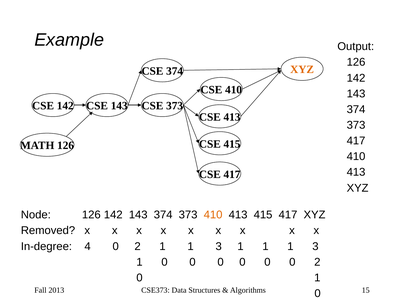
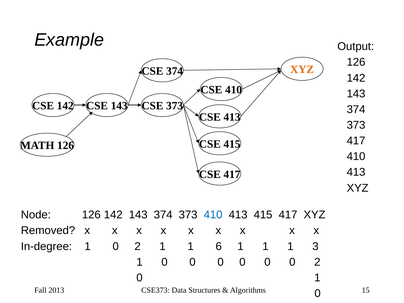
410 colour: orange -> blue (213, 215)
In-degree 4: 4 -> 1 (88, 246)
2 1 1 3: 3 -> 6 (219, 246)
